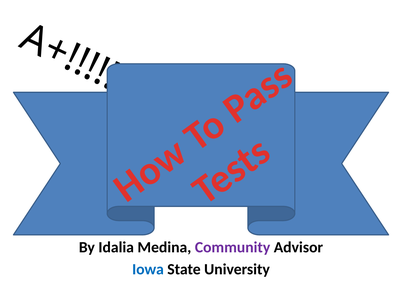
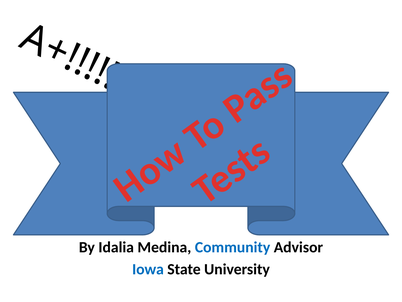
Community colour: purple -> blue (233, 247)
